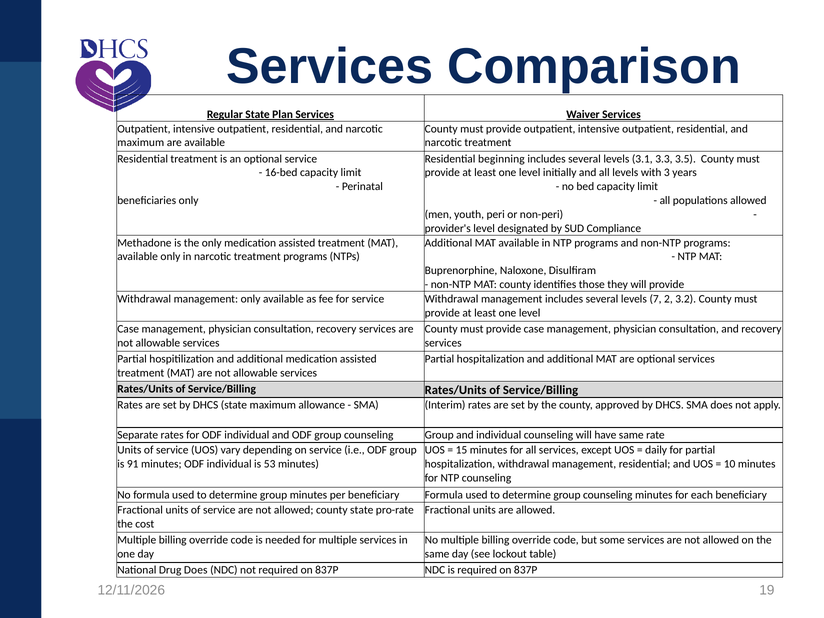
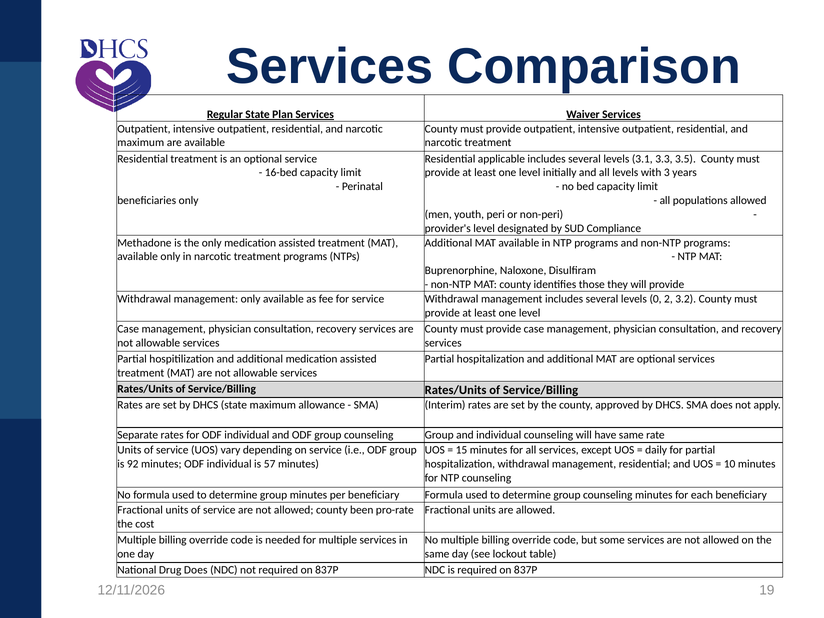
beginning: beginning -> applicable (501, 159)
7: 7 -> 0 (656, 299)
91: 91 -> 92 (133, 464)
53: 53 -> 57 (270, 464)
county state: state -> been (362, 510)
